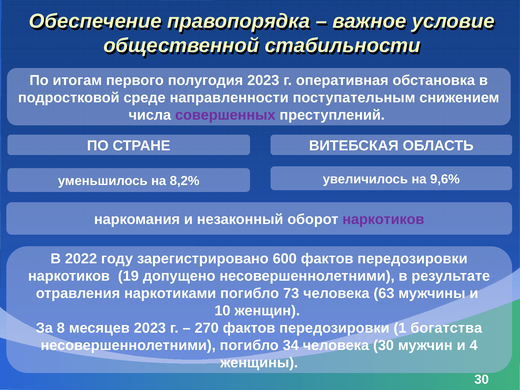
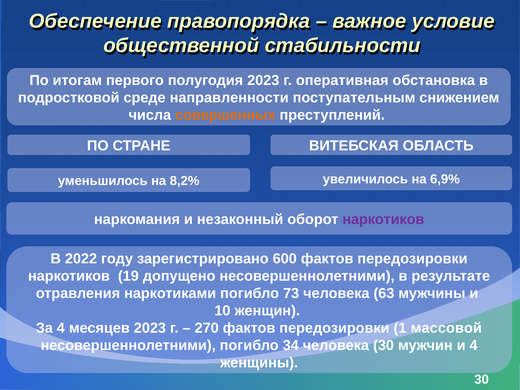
совершенных colour: purple -> orange (225, 115)
9,6%: 9,6% -> 6,9% (445, 179)
За 8: 8 -> 4 (61, 328)
богатства: богатства -> массовой (446, 328)
